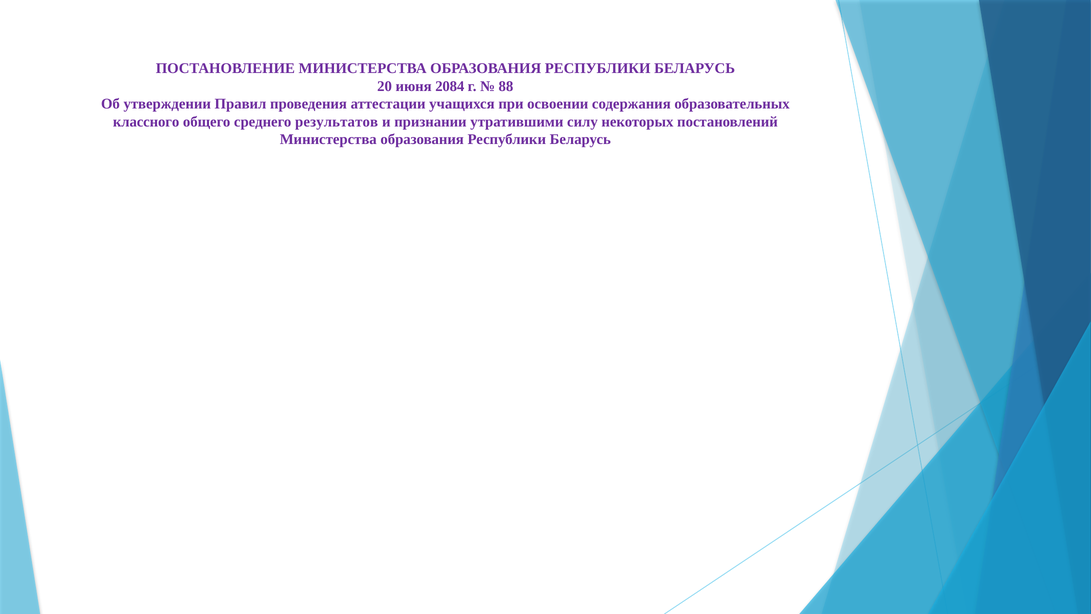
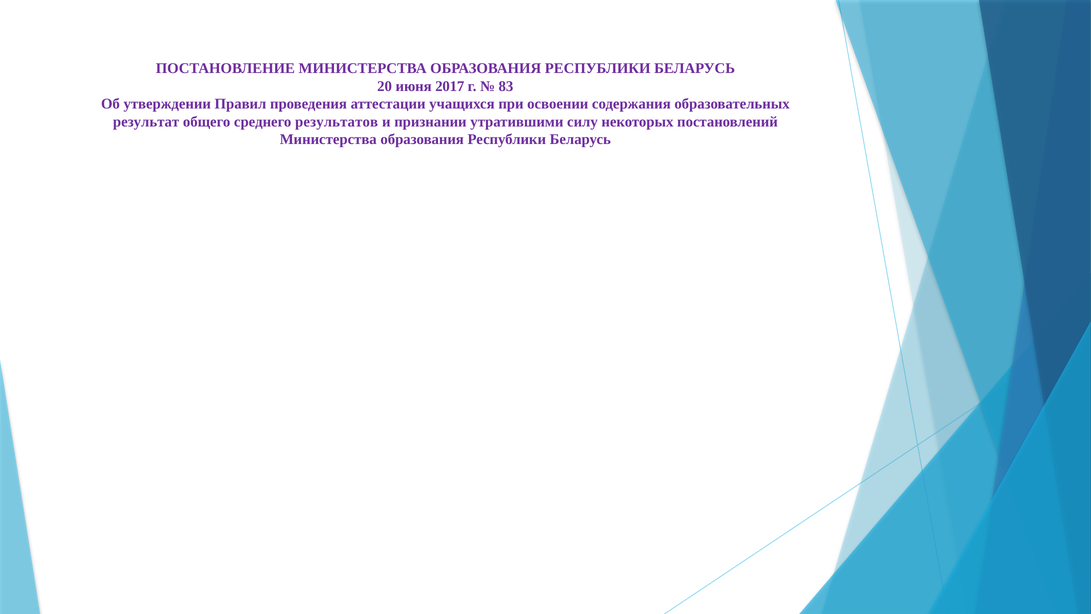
2084: 2084 -> 2017 (450, 86)
88: 88 -> 83 (506, 86)
классного: классного -> результат (146, 122)
